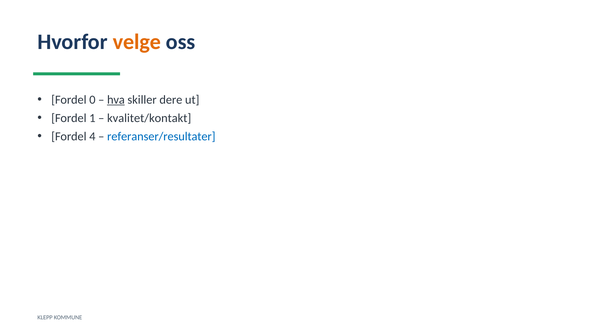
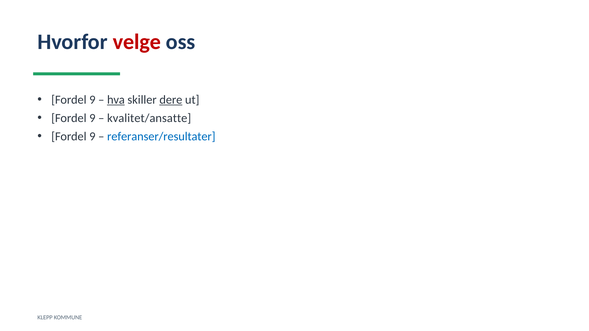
velge colour: orange -> red (137, 42)
0: 0 -> 9 (92, 100)
dere underline: none -> present (171, 100)
1: 1 -> 9 (92, 118)
kvalitet/kontakt: kvalitet/kontakt -> kvalitet/ansatte (149, 118)
4: 4 -> 9 (92, 137)
